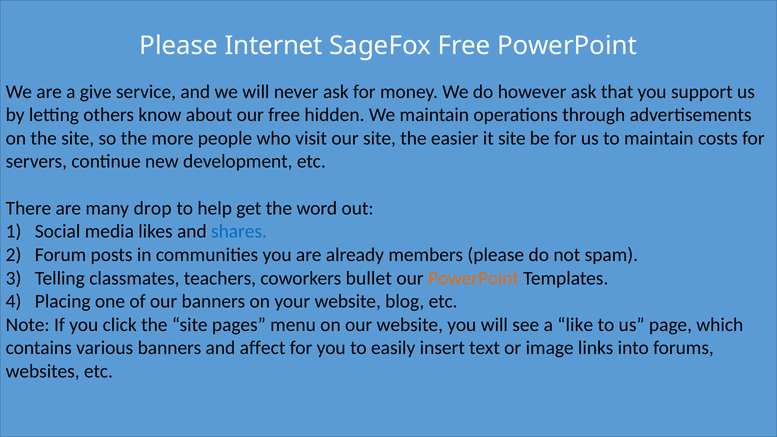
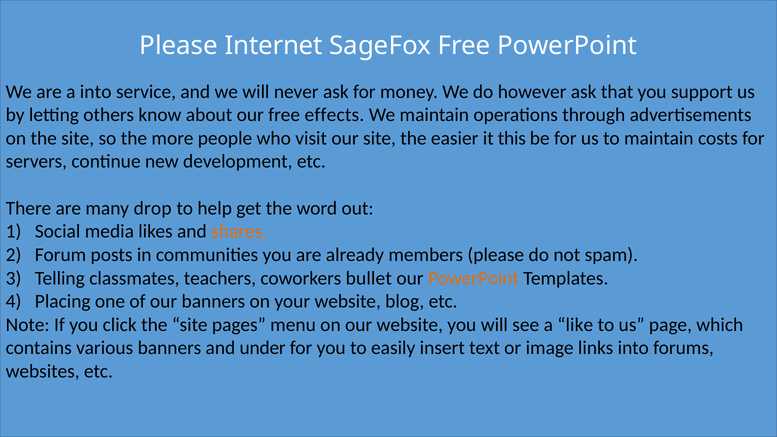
a give: give -> into (96, 92)
hidden: hidden -> effects (334, 115)
it site: site -> this (512, 138)
shares colour: blue -> orange (239, 232)
affect: affect -> under (263, 348)
